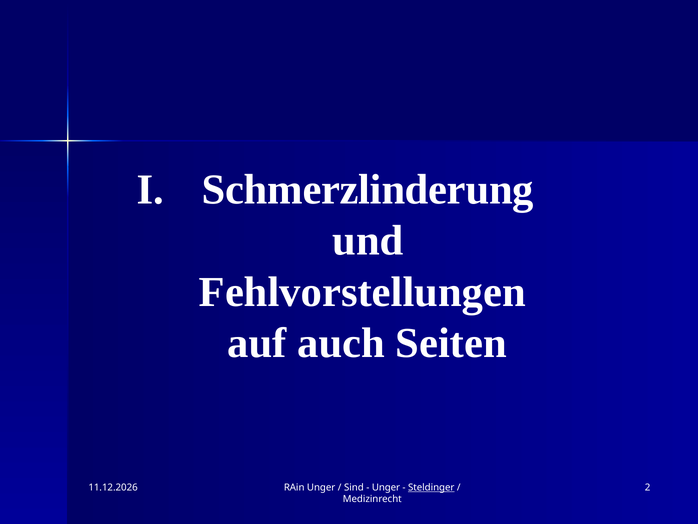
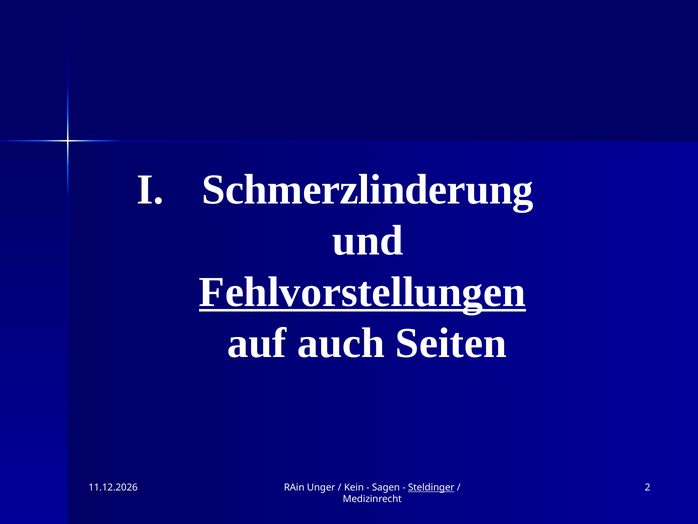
Fehlvorstellungen underline: none -> present (362, 292)
Sind: Sind -> Kein (354, 487)
Unger: Unger -> Sagen (386, 487)
